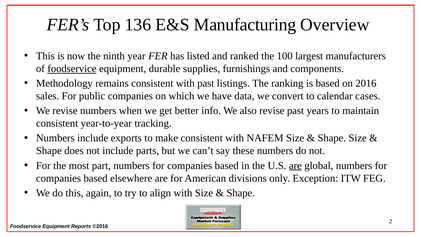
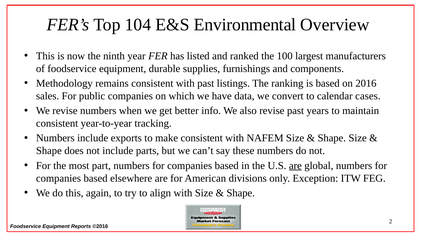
136: 136 -> 104 (138, 25)
Manufacturing: Manufacturing -> Environmental (245, 25)
foodservice underline: present -> none (72, 69)
